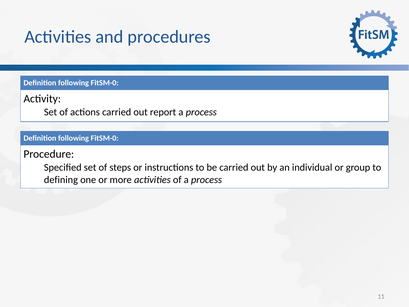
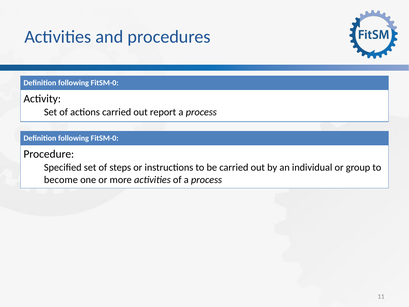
defining: defining -> become (61, 180)
